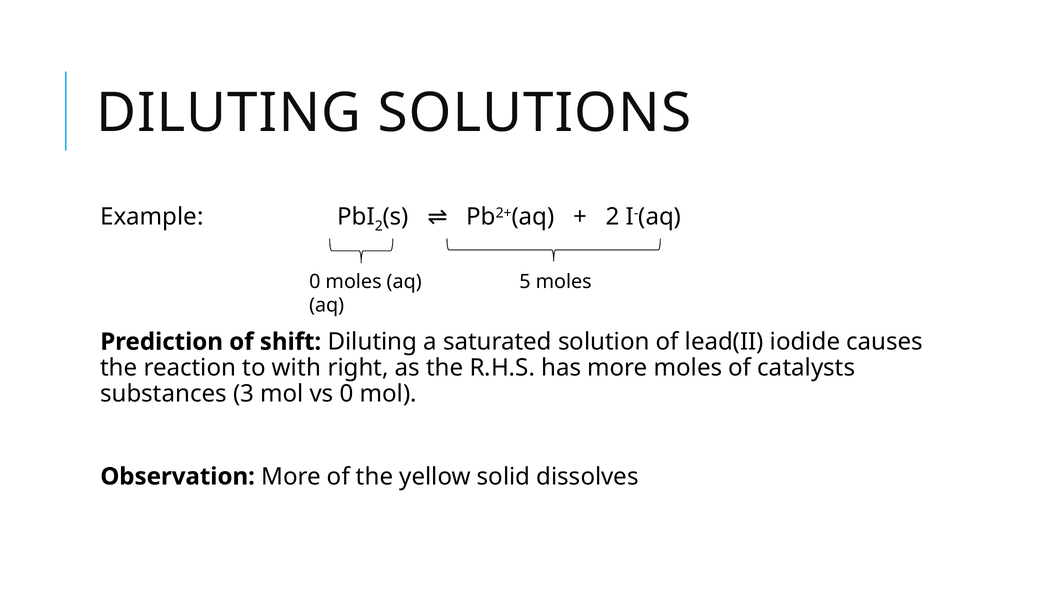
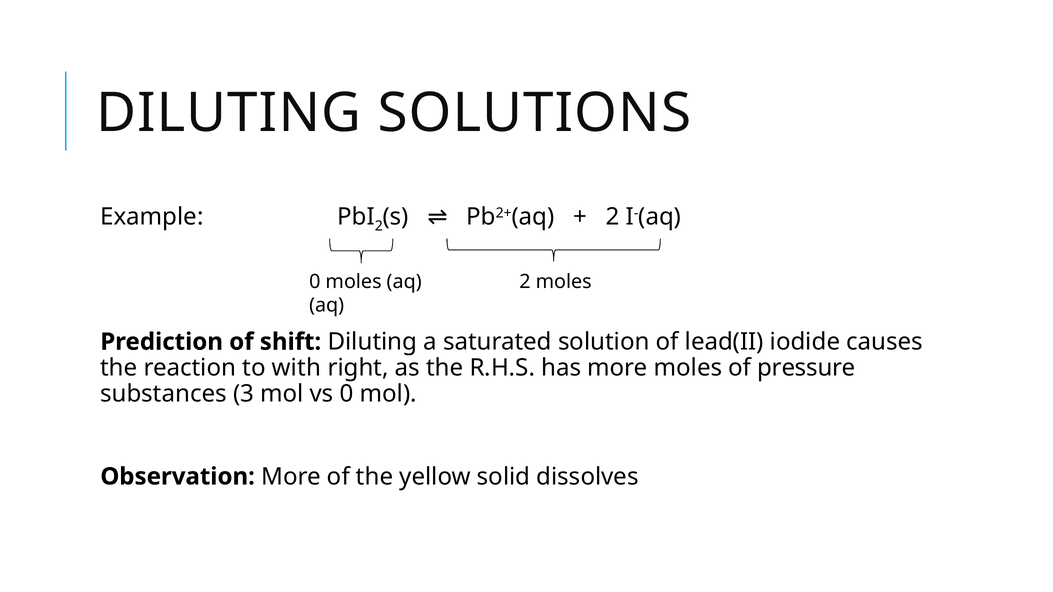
aq 5: 5 -> 2 (525, 282)
catalysts: catalysts -> pressure (806, 368)
